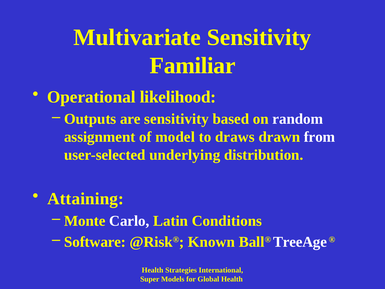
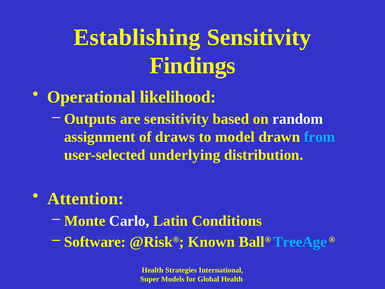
Multivariate: Multivariate -> Establishing (137, 37)
Familiar: Familiar -> Findings (193, 65)
model: model -> draws (175, 137)
draws: draws -> model (235, 137)
from colour: white -> light blue (319, 137)
Attaining: Attaining -> Attention (86, 199)
TreeAge colour: white -> light blue (300, 242)
